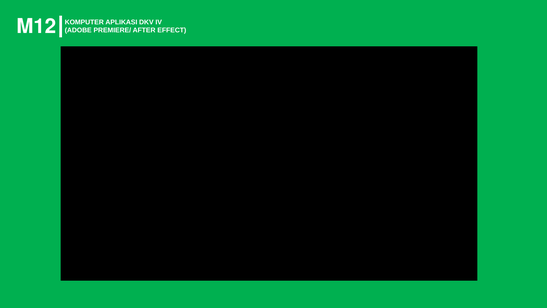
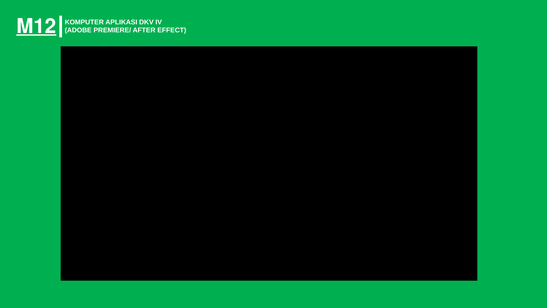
M12 underline: none -> present (36, 26)
